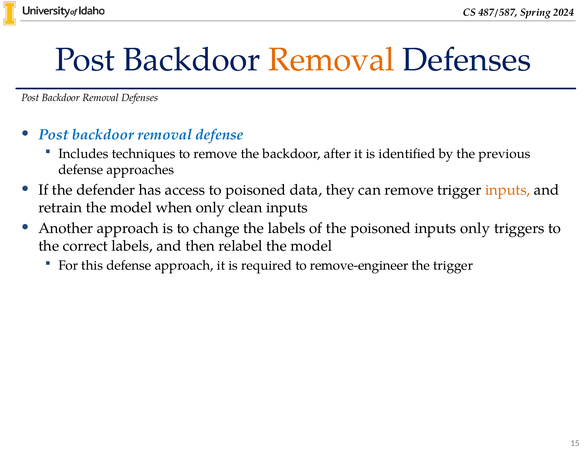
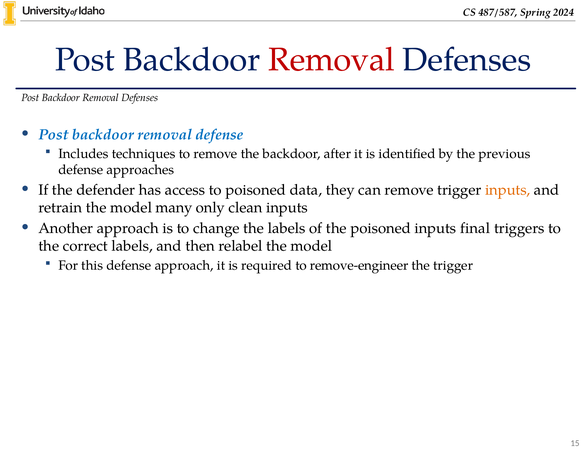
Removal colour: orange -> red (331, 60)
when: when -> many (174, 208)
inputs only: only -> final (475, 229)
